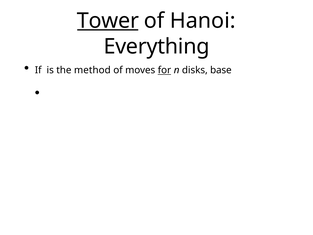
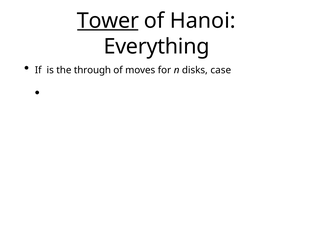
method: method -> through (92, 70)
for underline: present -> none (164, 70)
base: base -> case (221, 70)
